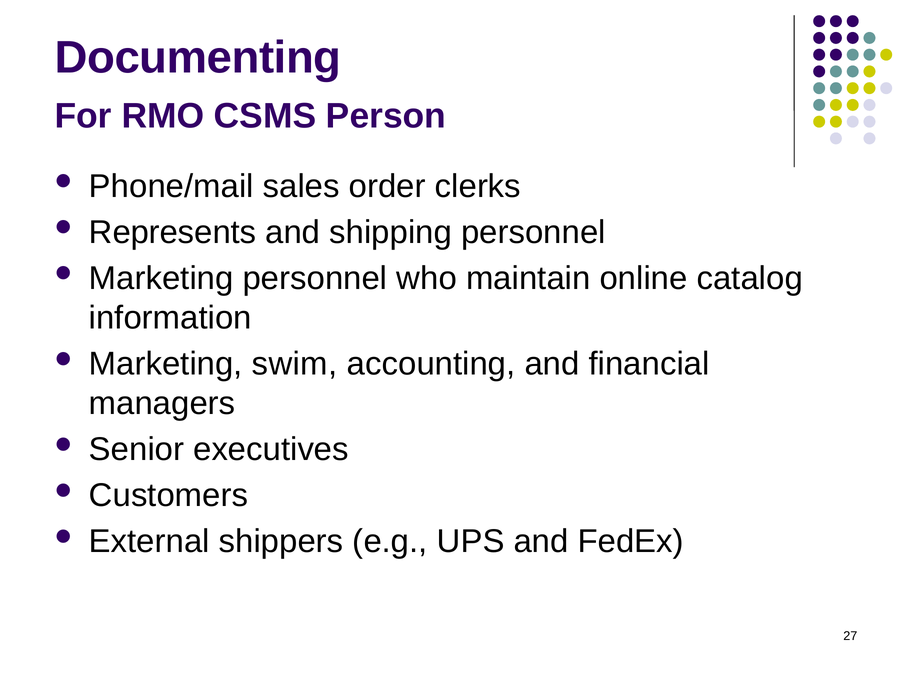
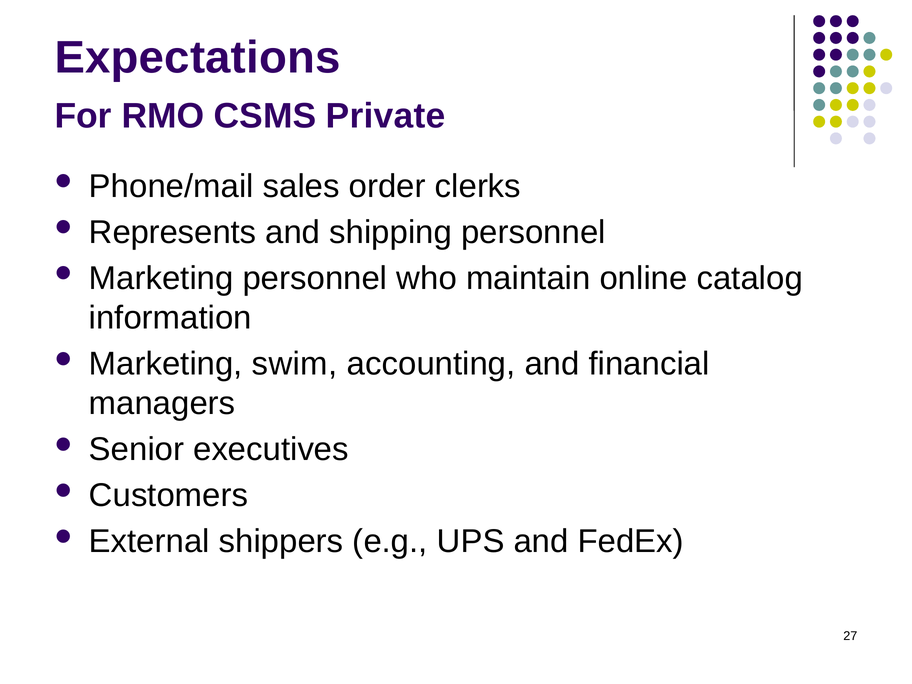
Documenting: Documenting -> Expectations (198, 58)
Person: Person -> Private (386, 116)
